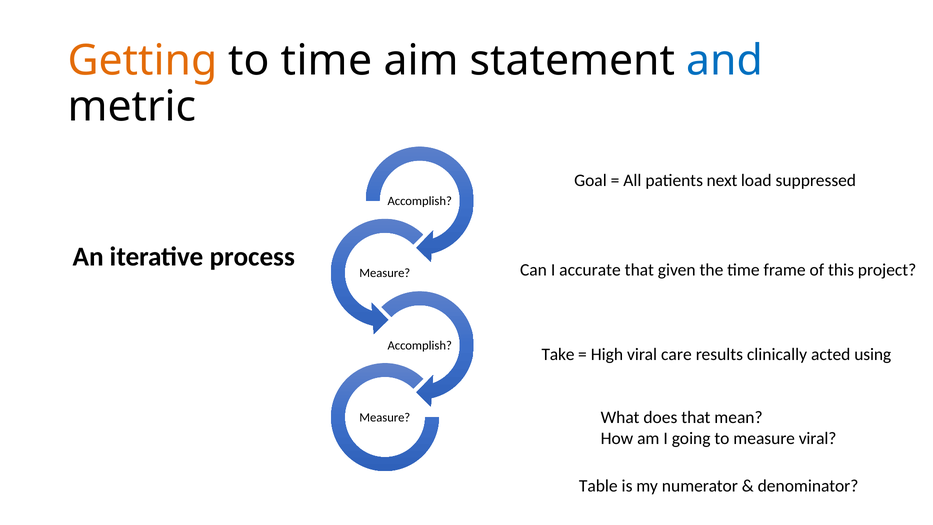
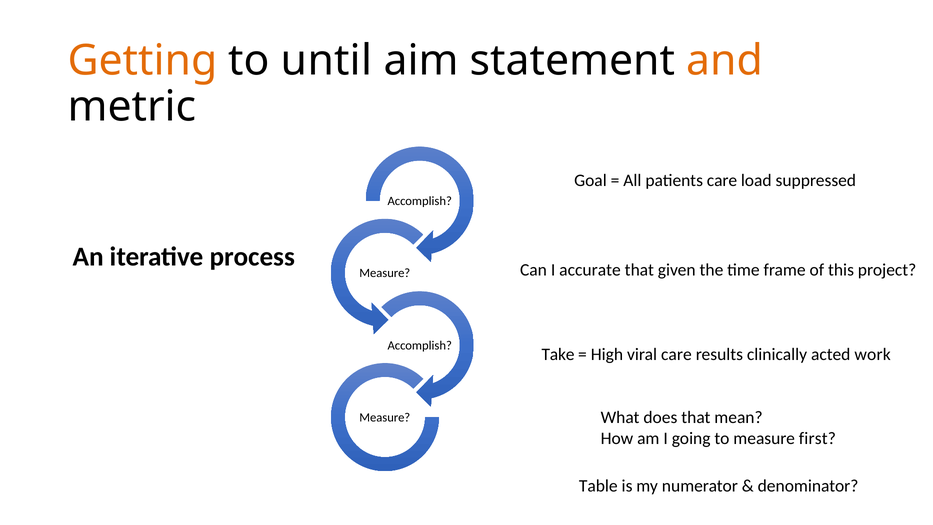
to time: time -> until (327, 61)
and colour: blue -> orange (725, 61)
patients next: next -> care (722, 180)
using: using -> work (873, 354)
measure viral: viral -> first (817, 438)
